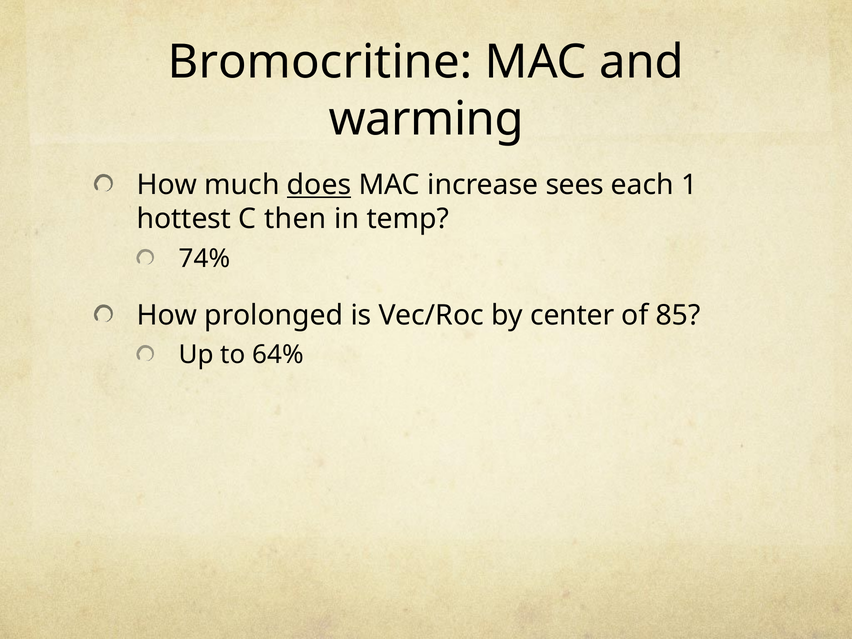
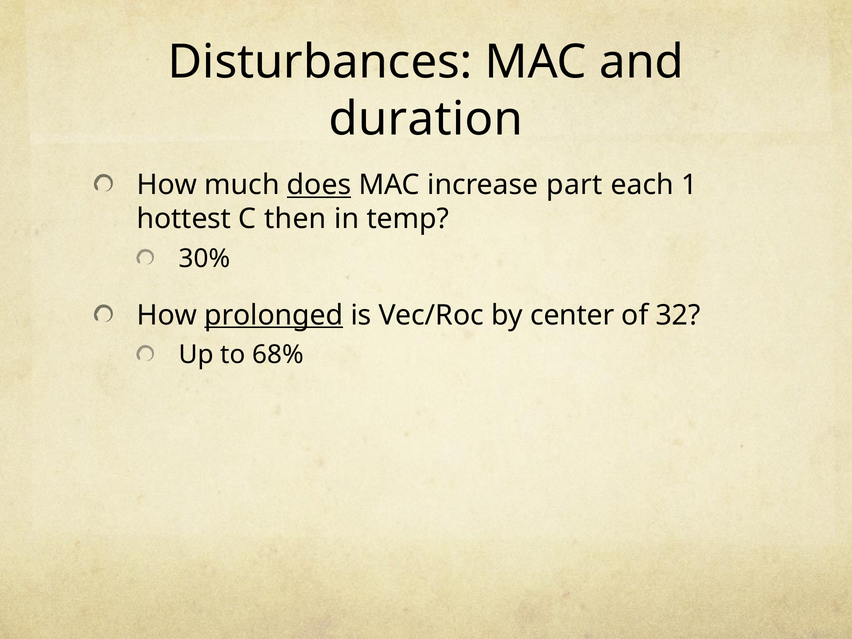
Bromocritine: Bromocritine -> Disturbances (320, 62)
warming: warming -> duration (426, 119)
sees: sees -> part (574, 185)
74%: 74% -> 30% (205, 259)
prolonged underline: none -> present (274, 315)
85: 85 -> 32 (678, 315)
64%: 64% -> 68% (278, 355)
